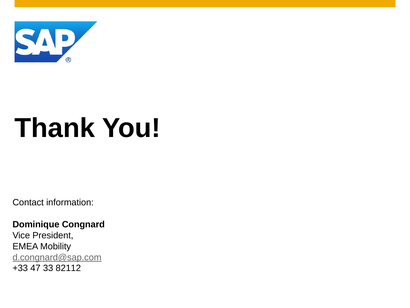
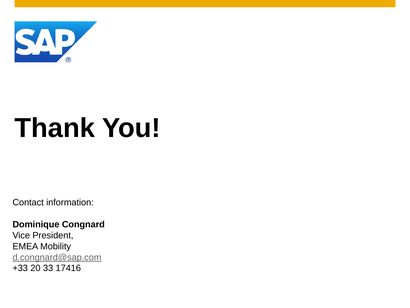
47: 47 -> 20 (35, 268)
82112: 82112 -> 17416 (68, 268)
